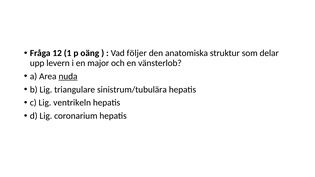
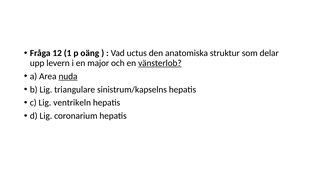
följer: följer -> uctus (137, 53)
vänsterlob underline: none -> present (160, 63)
sinistrum/tubulära: sinistrum/tubulära -> sinistrum/kapselns (132, 90)
